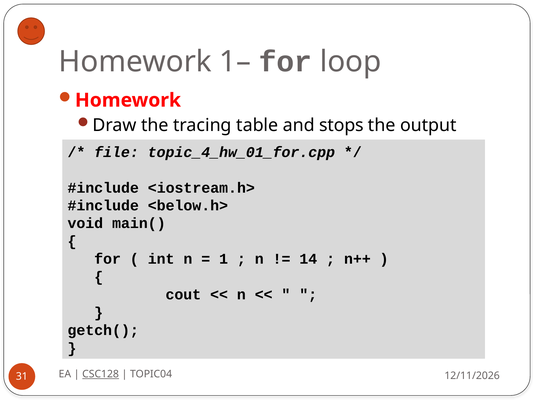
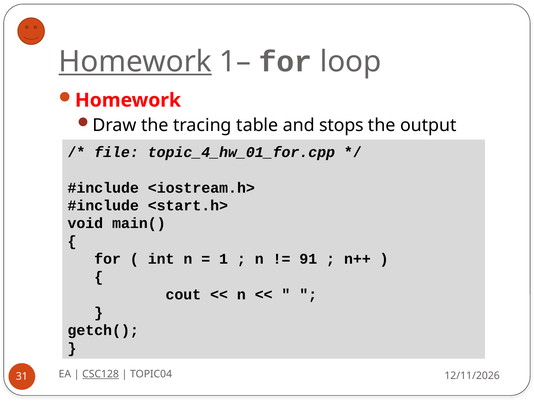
Homework underline: none -> present (135, 62)
<below.h>: <below.h> -> <start.h> (188, 205)
14: 14 -> 91 (308, 259)
